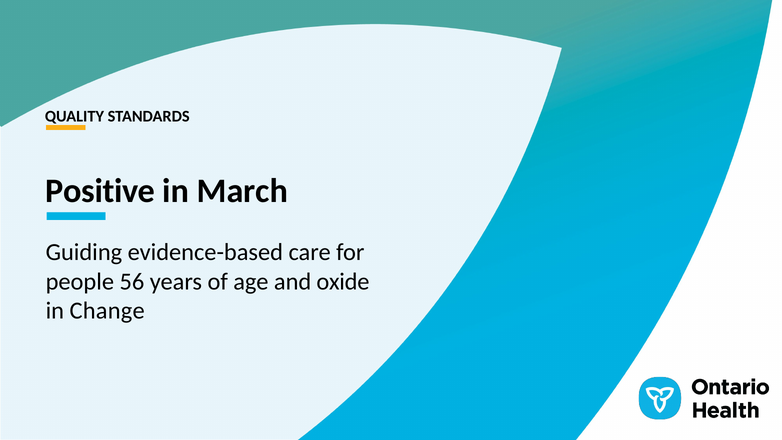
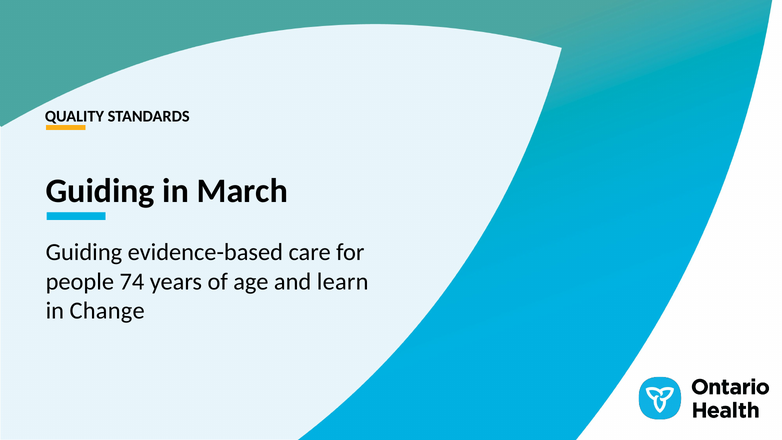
Positive: Positive -> Guiding (100, 191)
56: 56 -> 74 (132, 281)
oxide: oxide -> learn (343, 281)
